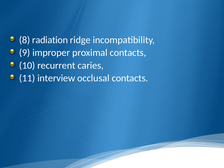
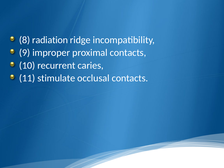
interview: interview -> stimulate (56, 78)
